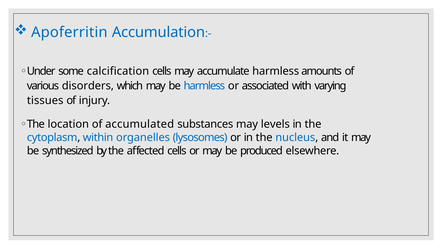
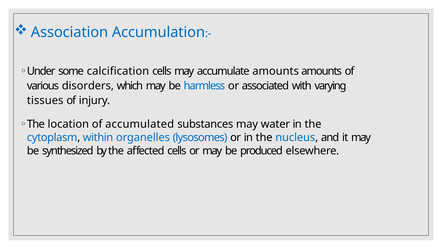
Apoferritin: Apoferritin -> Association (69, 32)
accumulate harmless: harmless -> amounts (276, 71)
levels: levels -> water (275, 124)
